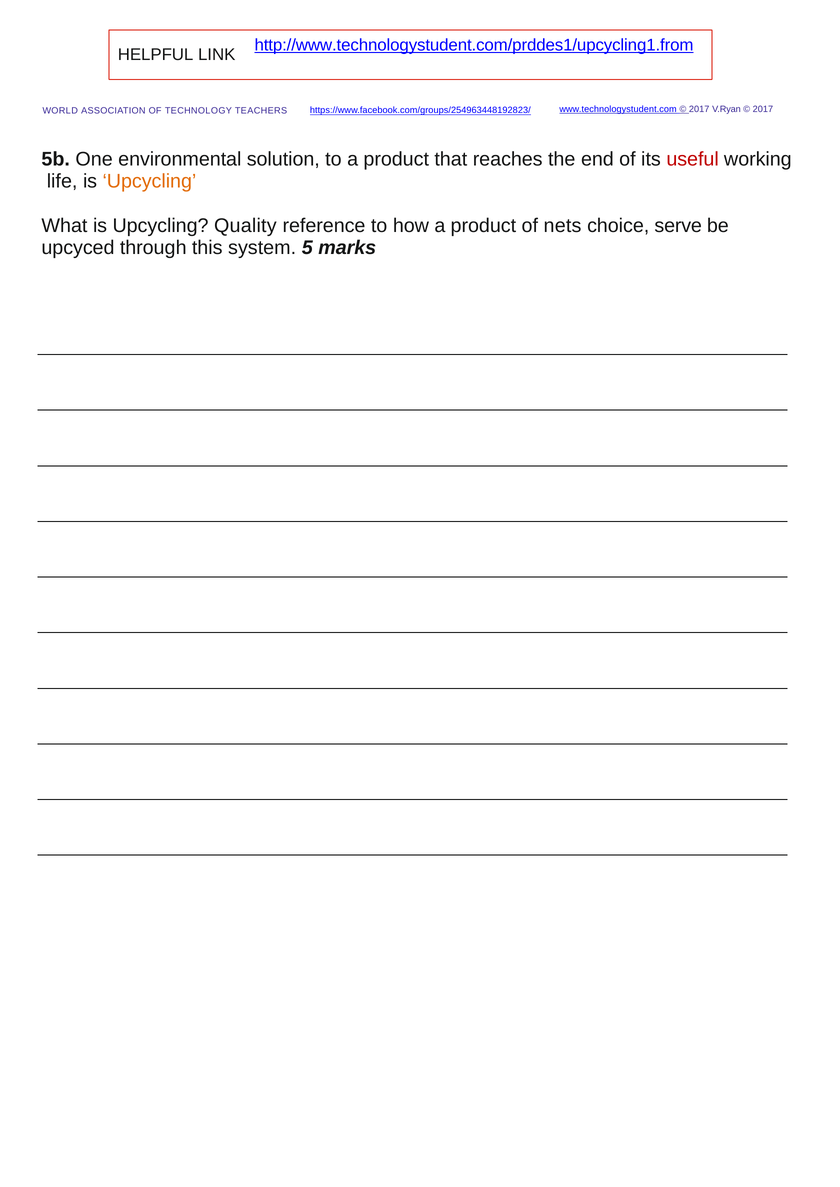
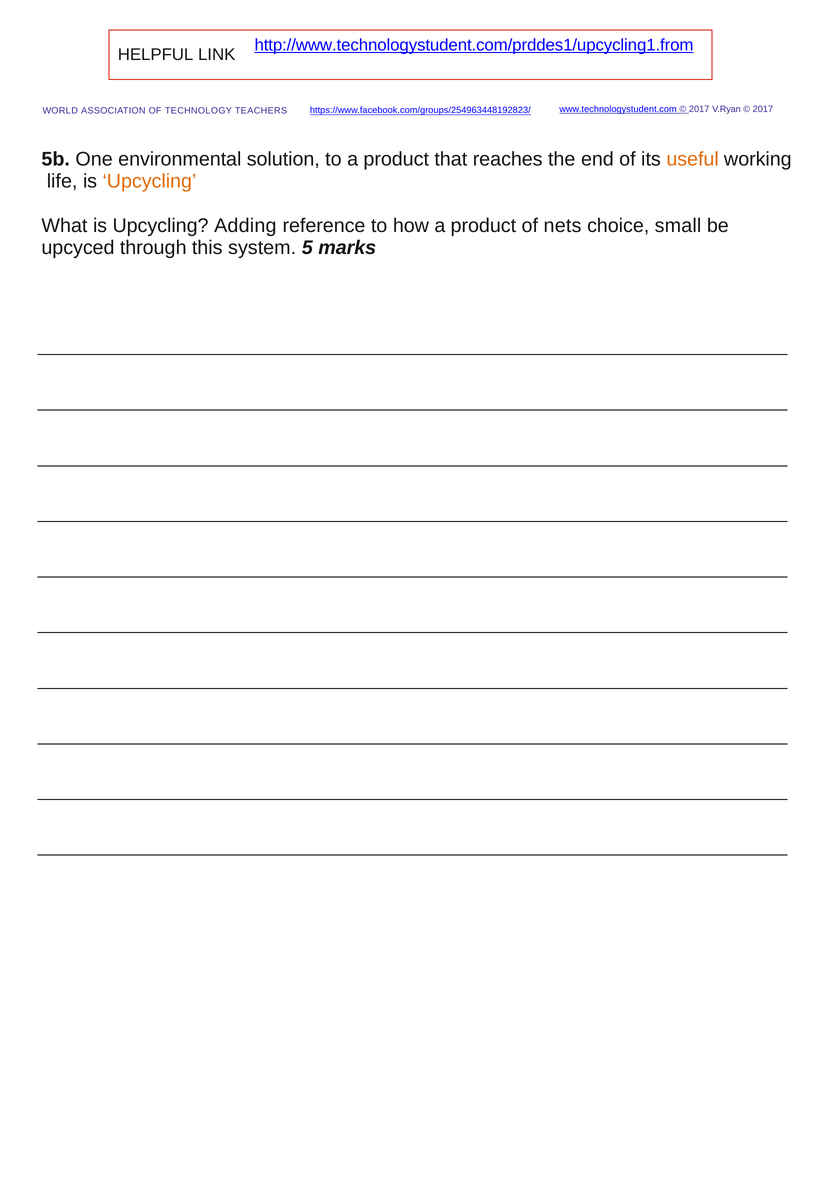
useful colour: red -> orange (693, 159)
Quality: Quality -> Adding (245, 226)
serve: serve -> small (678, 226)
